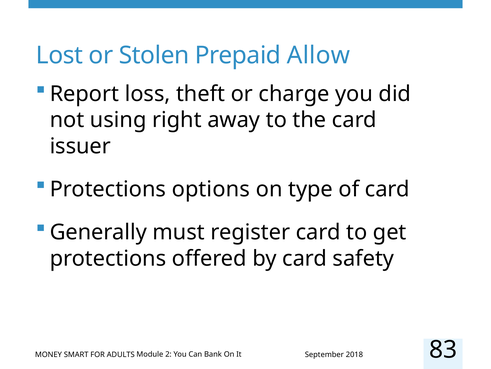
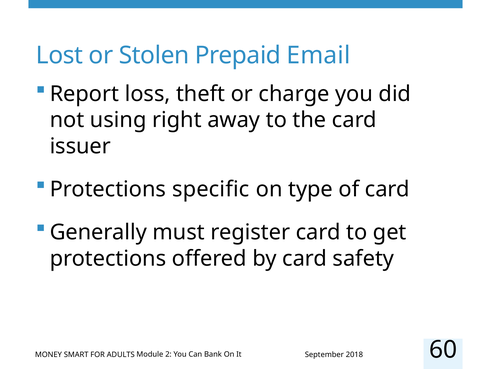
Allow: Allow -> Email (319, 55)
options: options -> specific (211, 189)
83: 83 -> 60 (443, 349)
